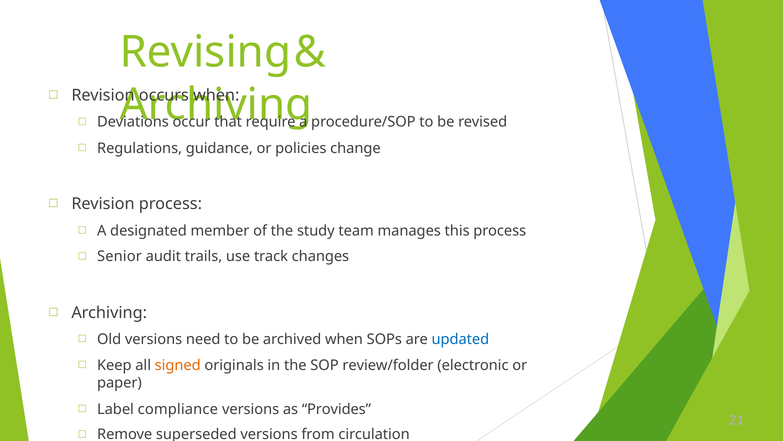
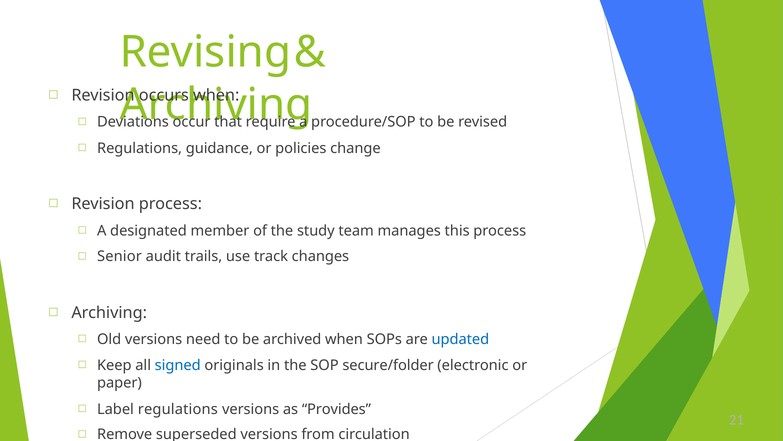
signed colour: orange -> blue (178, 365)
review/folder: review/folder -> secure/folder (388, 365)
Label compliance: compliance -> regulations (178, 409)
